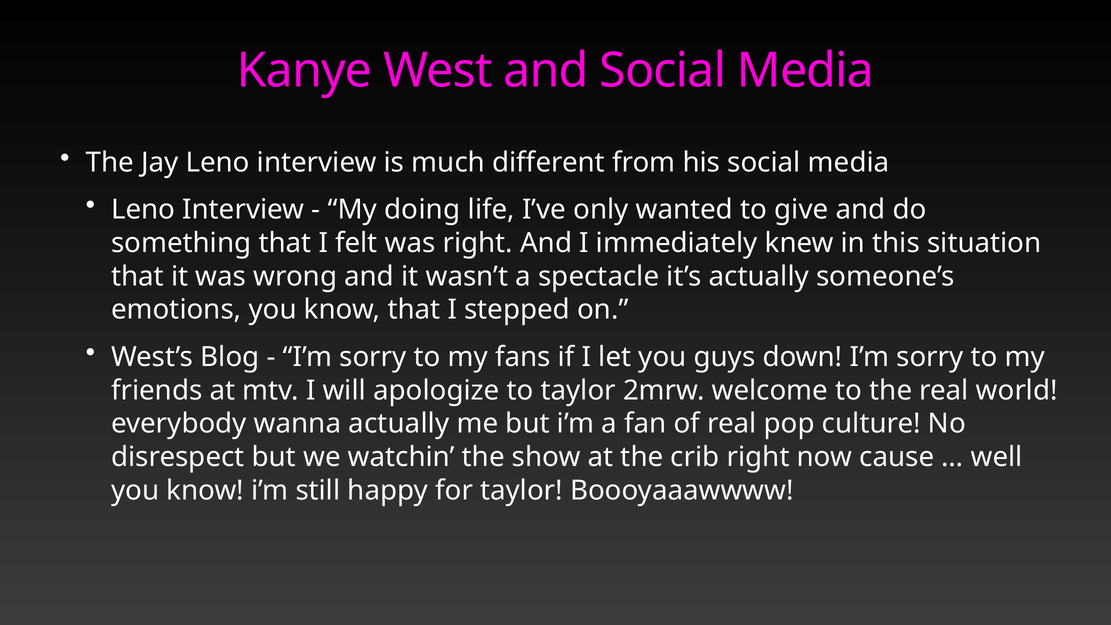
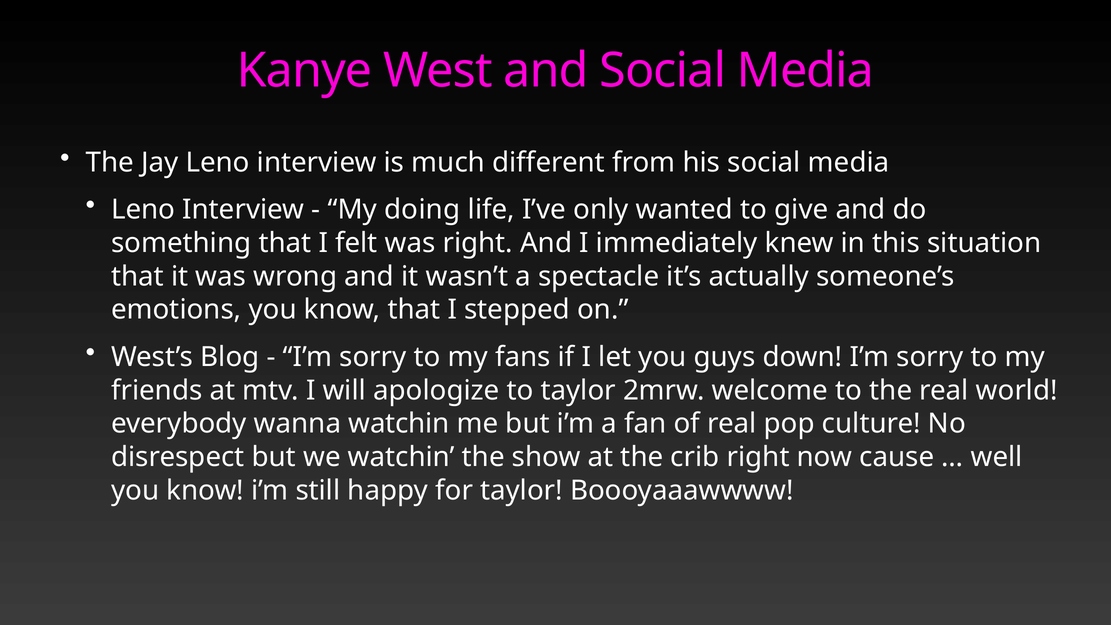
wanna actually: actually -> watchin (399, 424)
